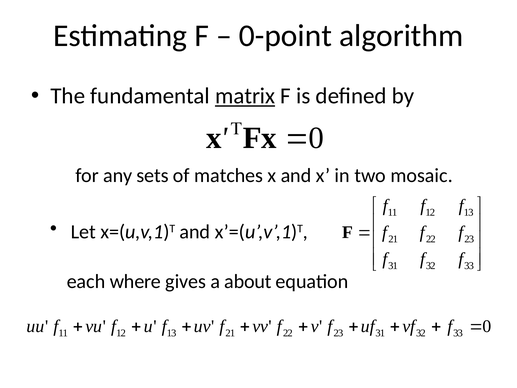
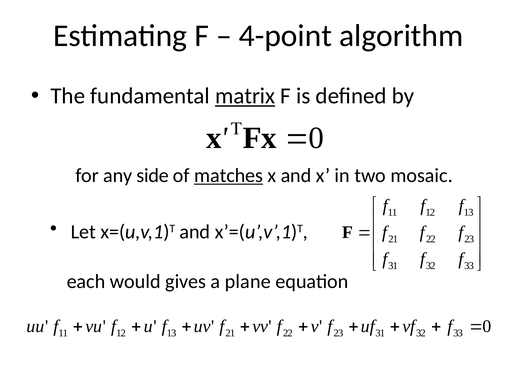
0-point: 0-point -> 4-point (285, 36)
sets: sets -> side (153, 175)
matches underline: none -> present (229, 175)
where: where -> would (135, 281)
about: about -> plane (248, 281)
